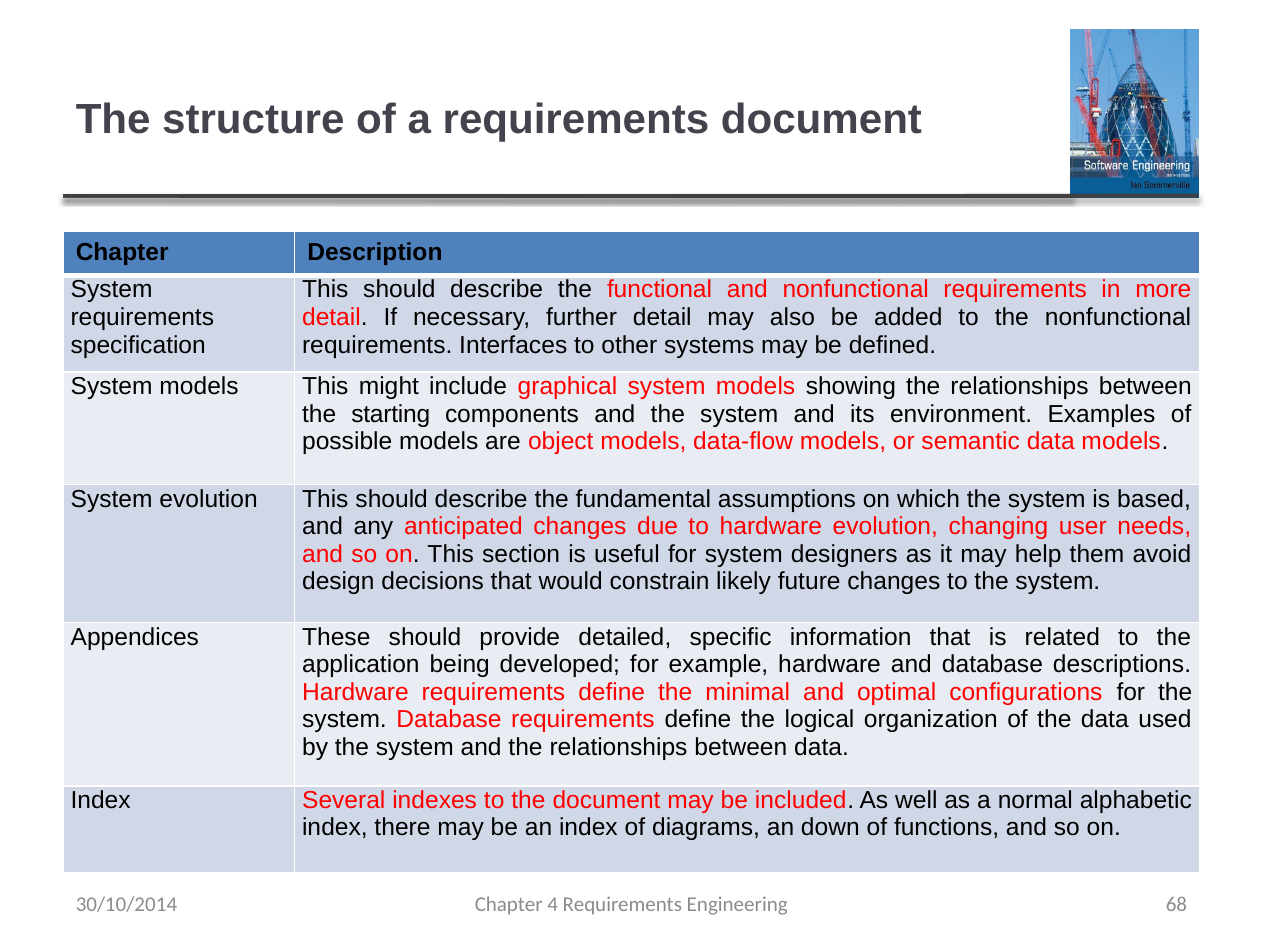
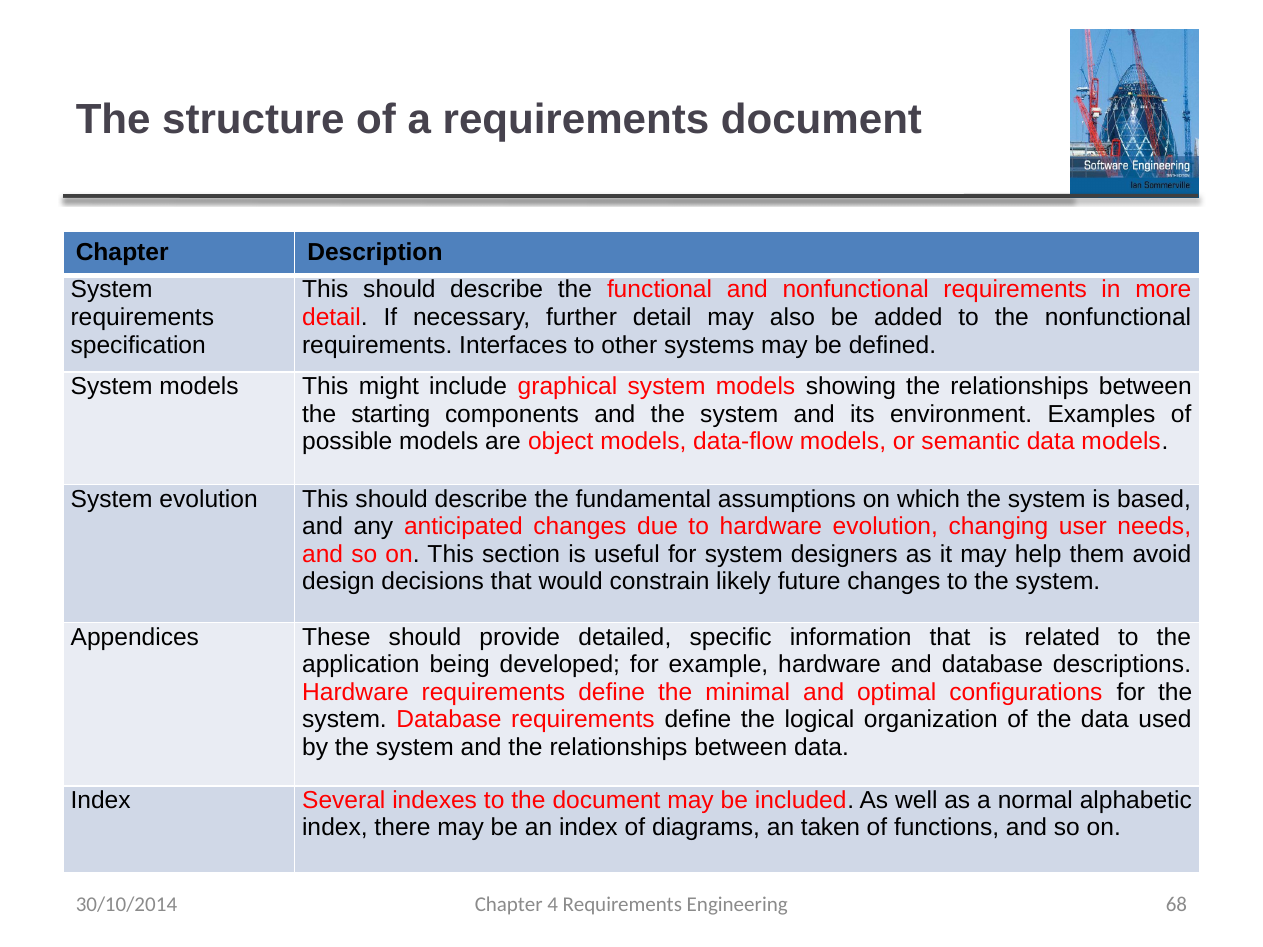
down: down -> taken (831, 828)
